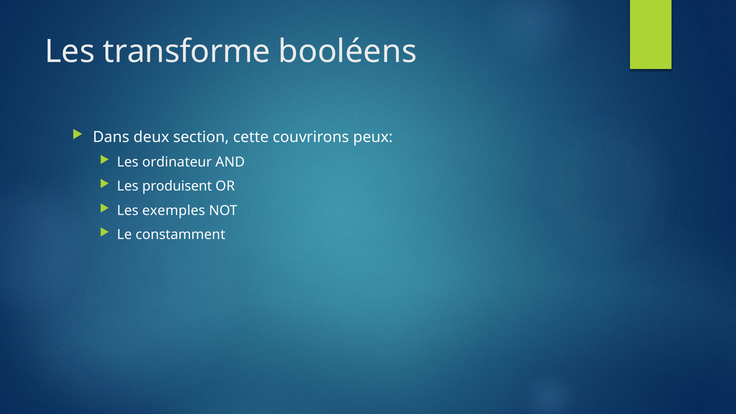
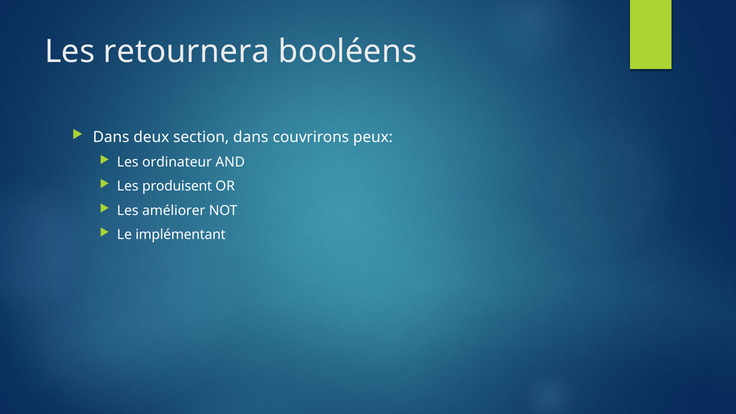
transforme: transforme -> retournera (186, 52)
section cette: cette -> dans (251, 137)
exemples: exemples -> améliorer (174, 210)
constamment: constamment -> implémentant (181, 235)
